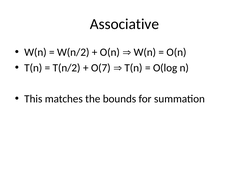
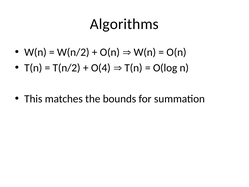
Associative: Associative -> Algorithms (124, 24)
O(7: O(7 -> O(4 (101, 68)
